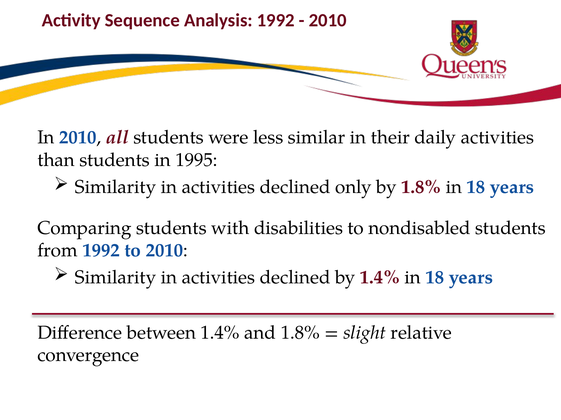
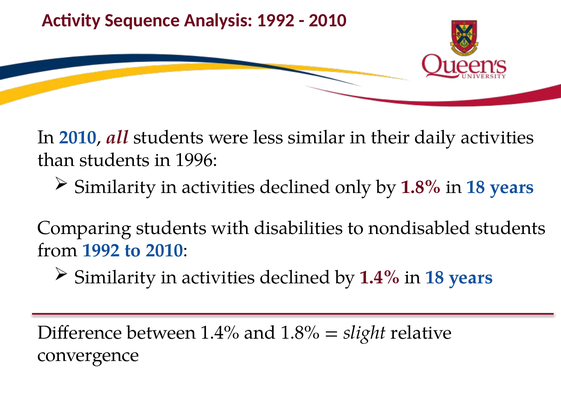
1995: 1995 -> 1996 (196, 160)
